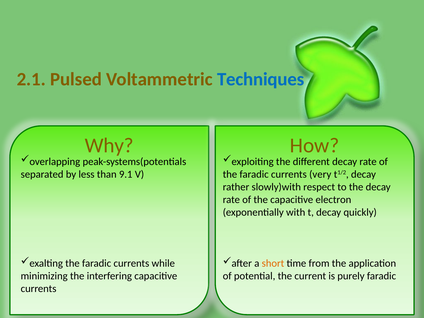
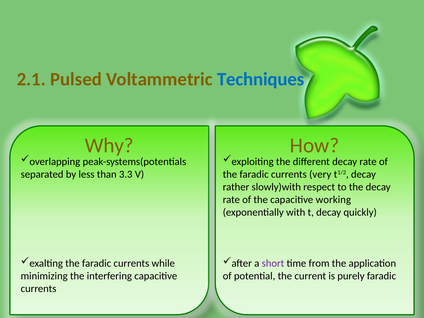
9.1: 9.1 -> 3.3 (126, 174)
electron: electron -> working (333, 200)
short colour: orange -> purple (273, 263)
